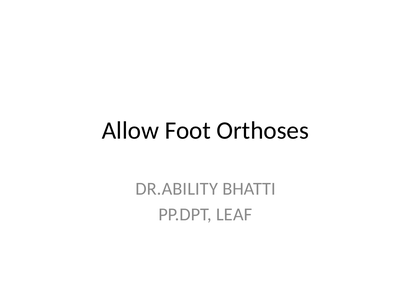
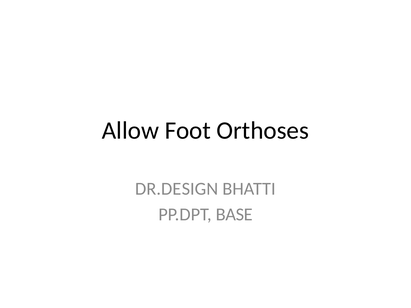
DR.ABILITY: DR.ABILITY -> DR.DESIGN (177, 189)
LEAF: LEAF -> BASE (234, 215)
